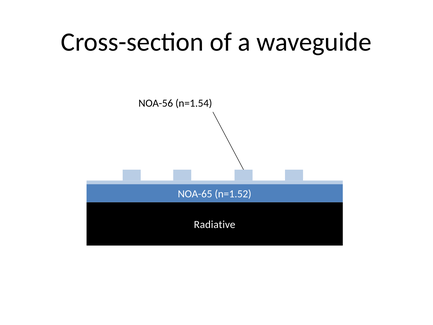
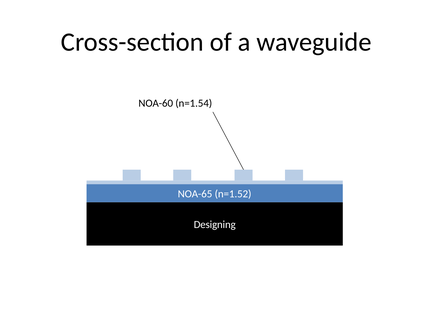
NOA-56: NOA-56 -> NOA-60 (156, 103)
Radiative: Radiative -> Designing (215, 224)
